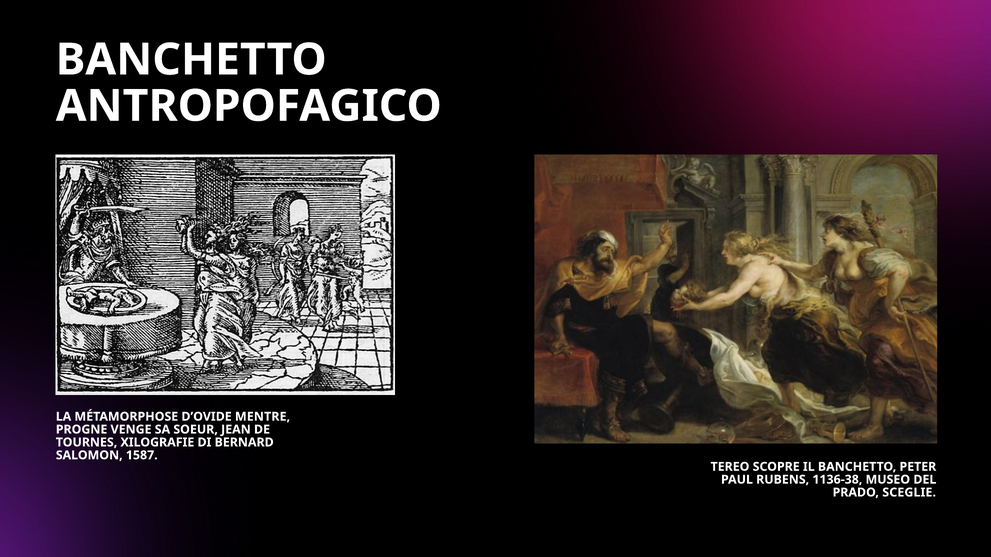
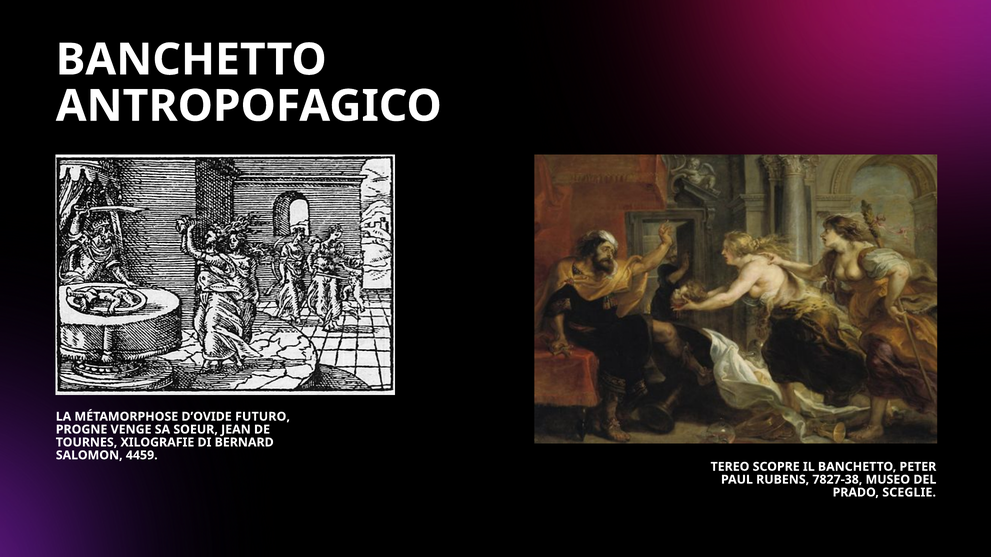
MENTRE: MENTRE -> FUTURO (263, 417)
1587: 1587 -> 4459 (142, 456)
1136-38: 1136-38 -> 7827-38 (837, 480)
